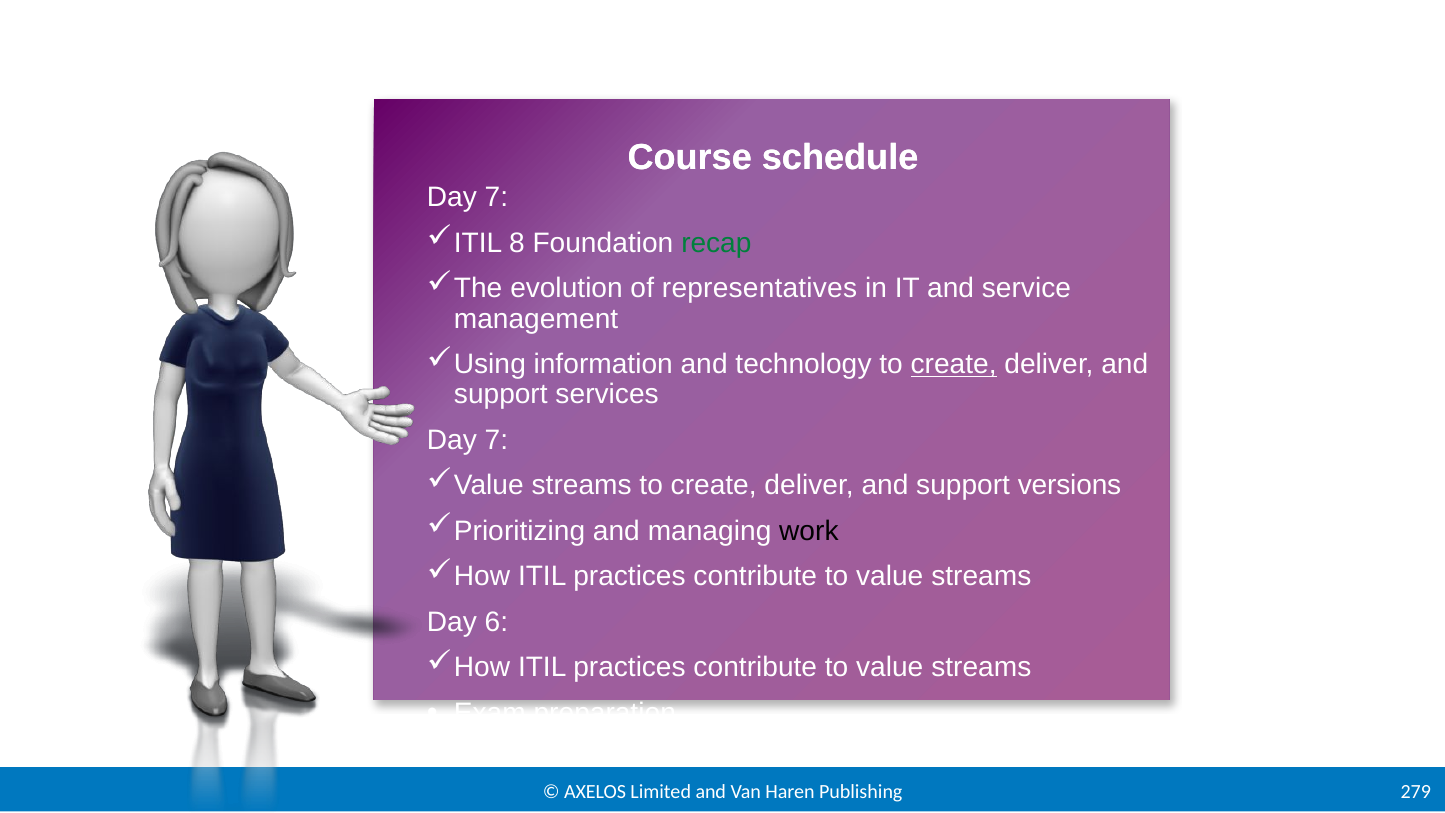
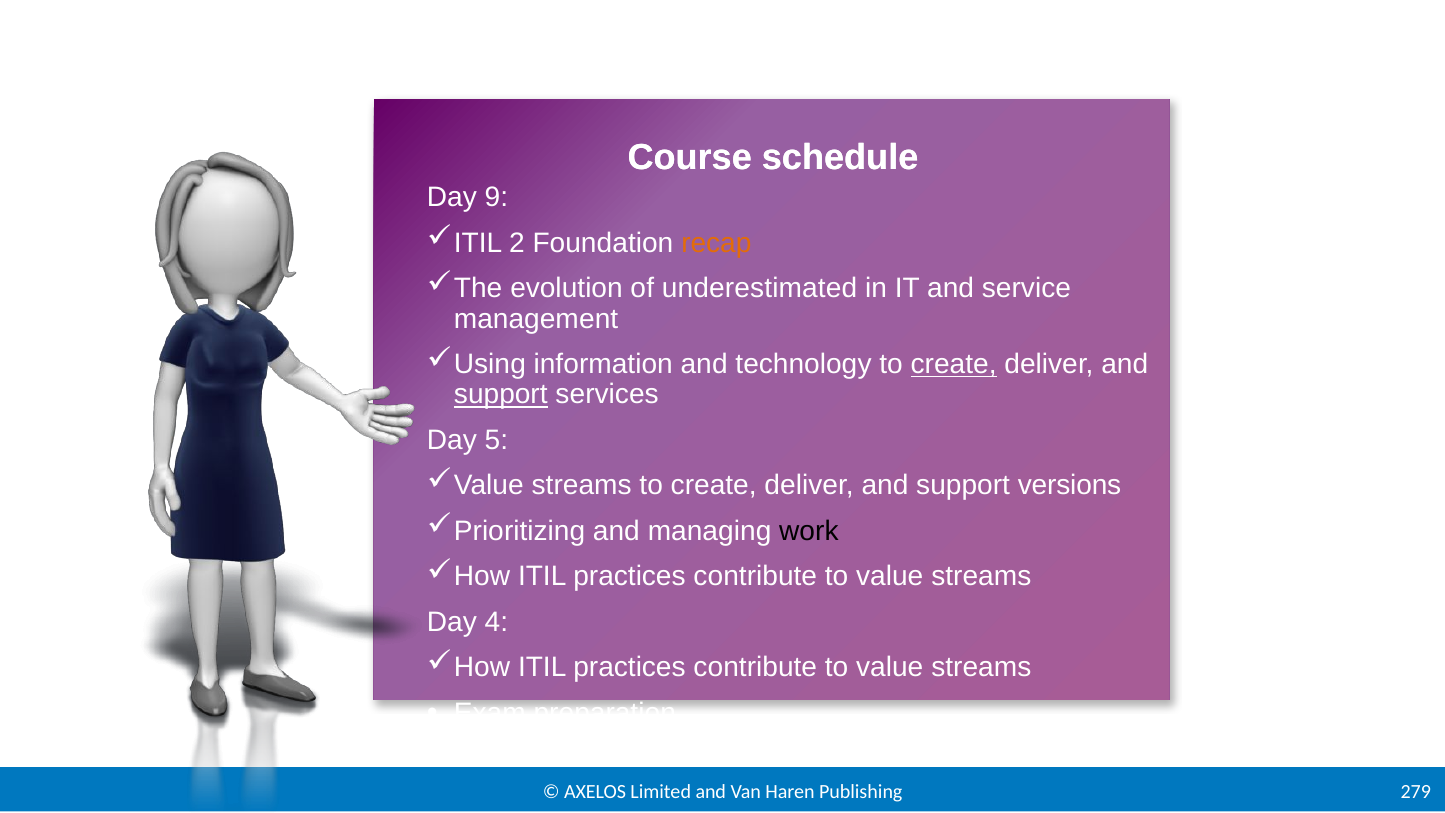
7: 7 -> 9 (496, 197)
8: 8 -> 2 (517, 243)
recap colour: green -> orange (716, 243)
representatives: representatives -> underestimated (760, 288)
support underline: none -> present (501, 395)
7: 7 -> 5 (496, 440)
6: 6 -> 4 (496, 622)
